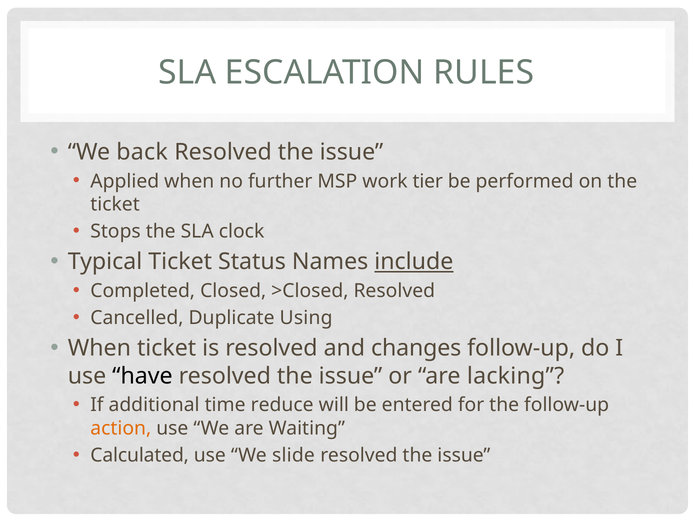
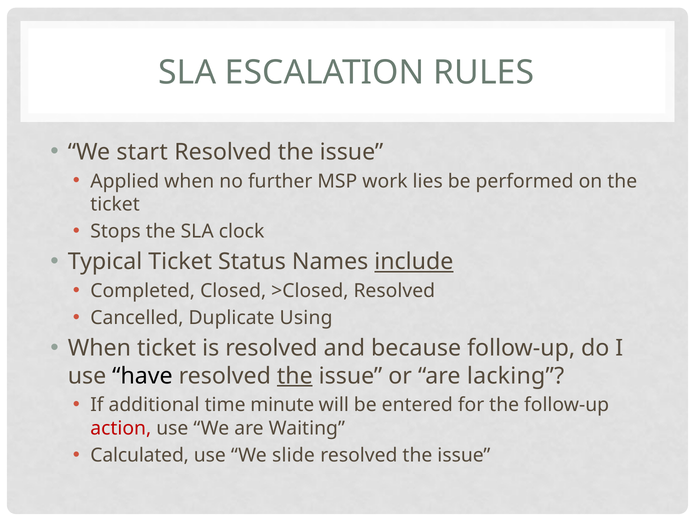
back: back -> start (142, 152)
tier: tier -> lies (428, 181)
changes: changes -> because (416, 348)
the underline: none -> present (295, 376)
reduce: reduce -> minute (282, 405)
action colour: orange -> red (121, 428)
